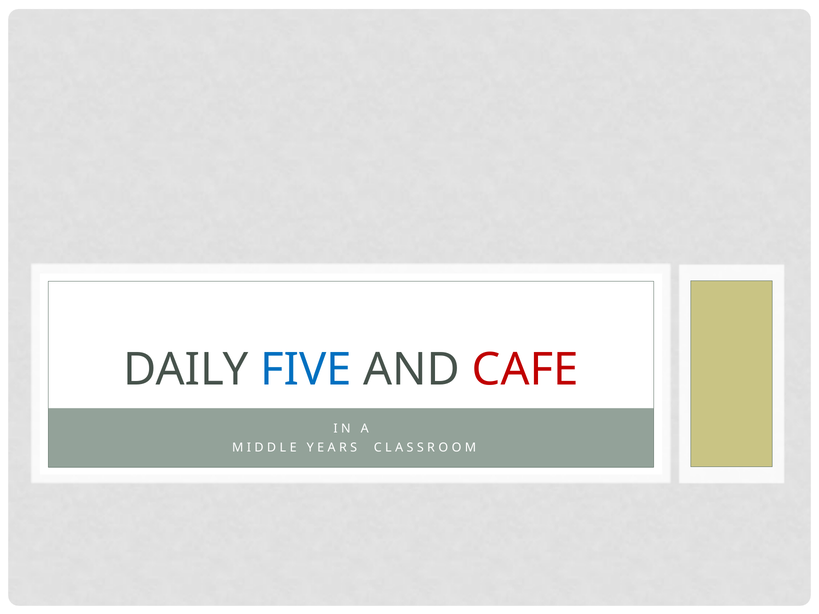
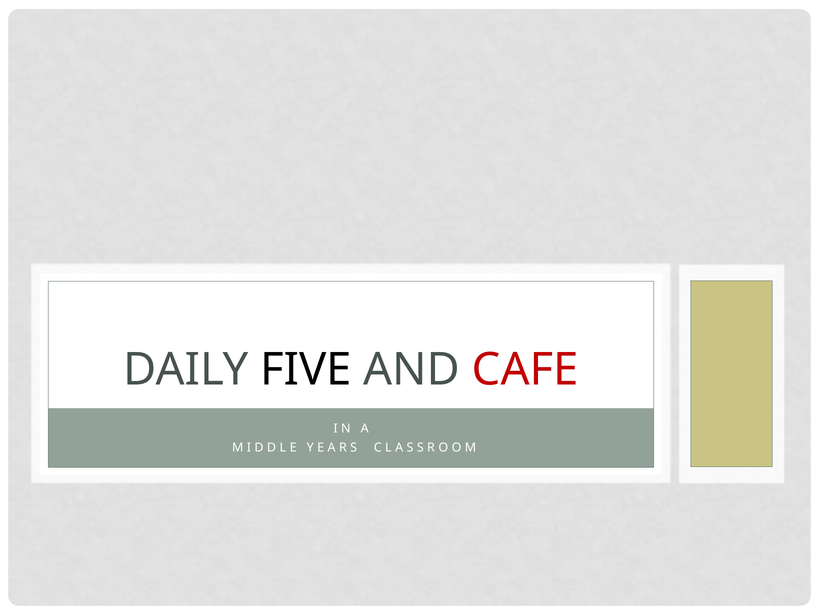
FIVE colour: blue -> black (306, 370)
